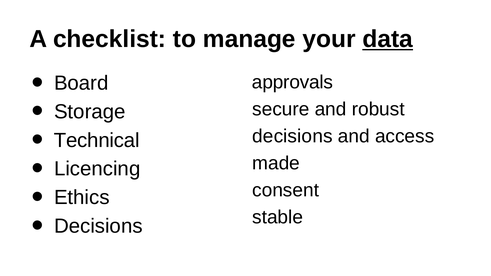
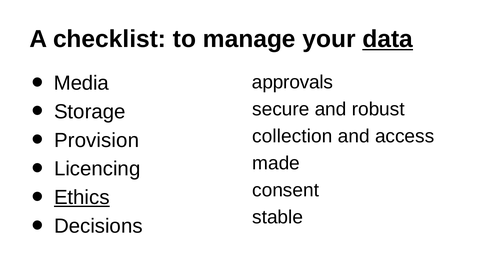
Board: Board -> Media (81, 83)
Technical: Technical -> Provision (97, 140)
decisions: decisions -> collection (292, 136)
Ethics underline: none -> present (82, 198)
